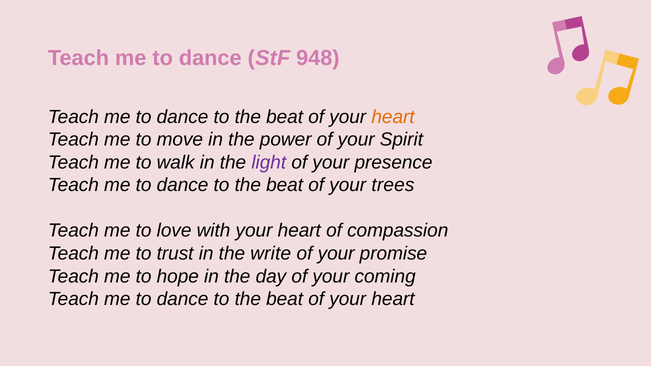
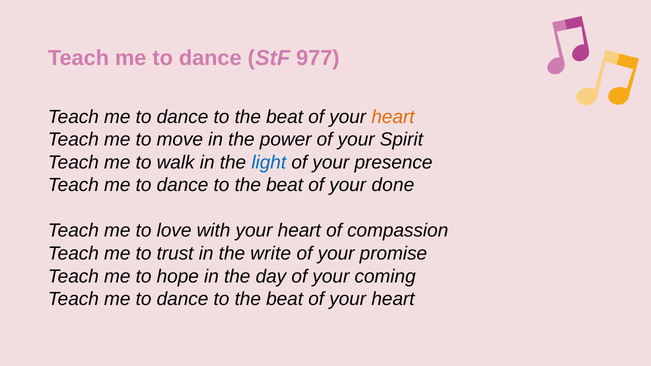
948: 948 -> 977 (318, 58)
light colour: purple -> blue (269, 162)
trees: trees -> done (393, 185)
